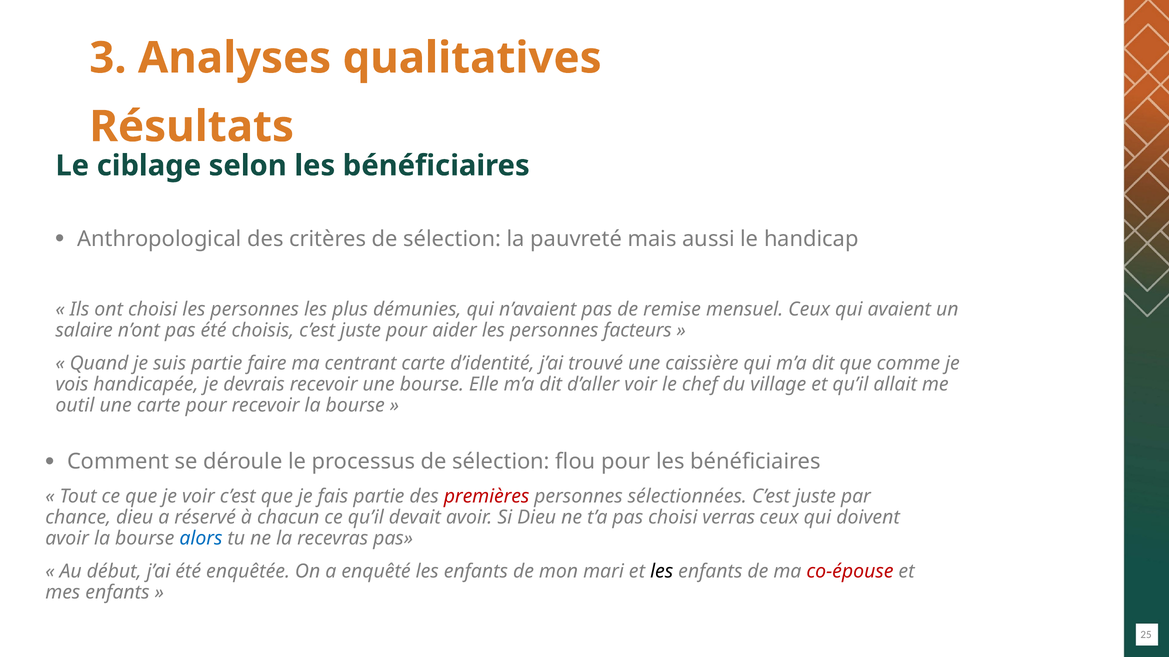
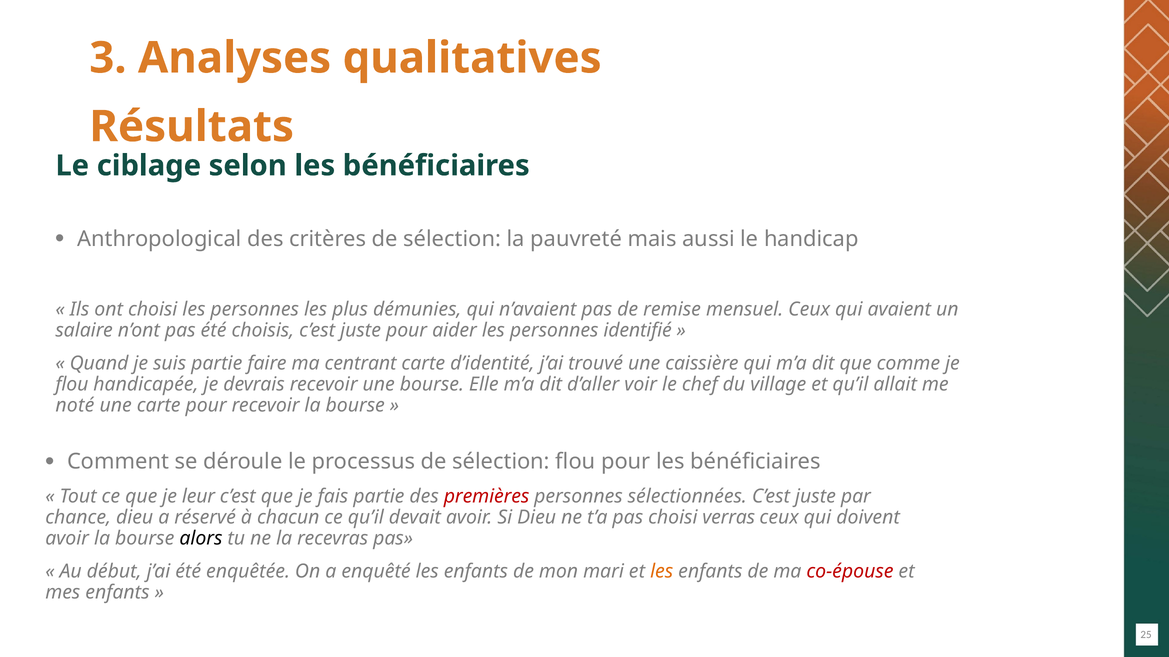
facteurs: facteurs -> identifié (638, 331)
vois: vois -> flou (72, 385)
outil: outil -> noté (75, 406)
je voir: voir -> leur (199, 497)
alors colour: blue -> black (201, 539)
les colour: black -> orange (662, 572)
